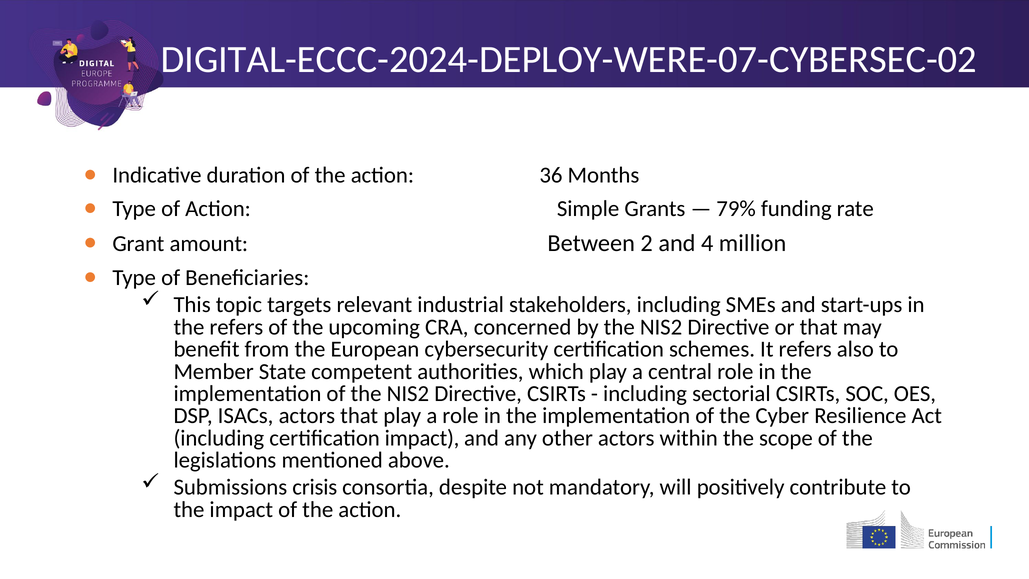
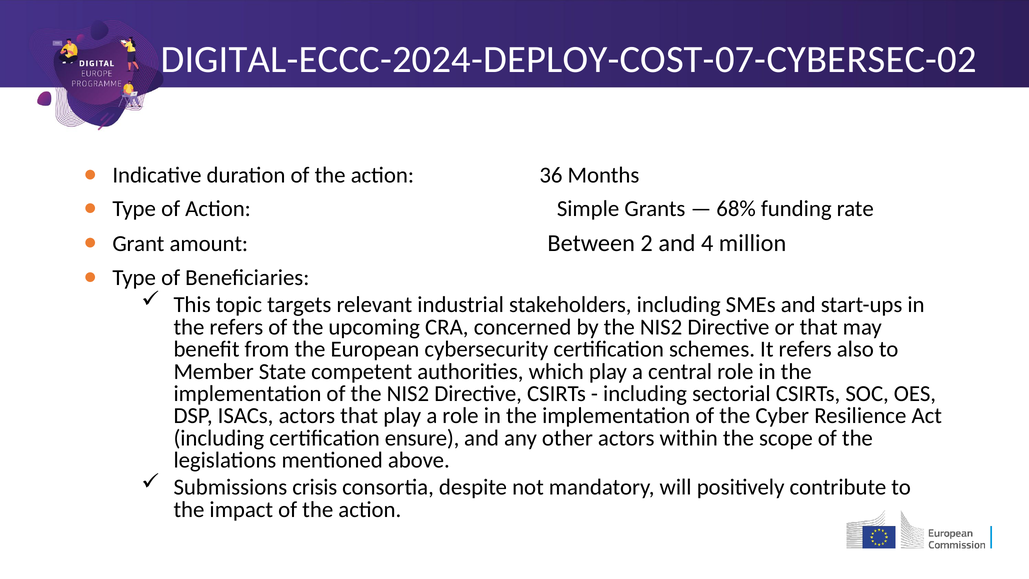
DIGITAL-ECCC-2024-DEPLOY-WERE-07-CYBERSEC-02: DIGITAL-ECCC-2024-DEPLOY-WERE-07-CYBERSEC-02 -> DIGITAL-ECCC-2024-DEPLOY-COST-07-CYBERSEC-02 (569, 59)
79%: 79% -> 68% (736, 209)
certification impact: impact -> ensure (422, 438)
